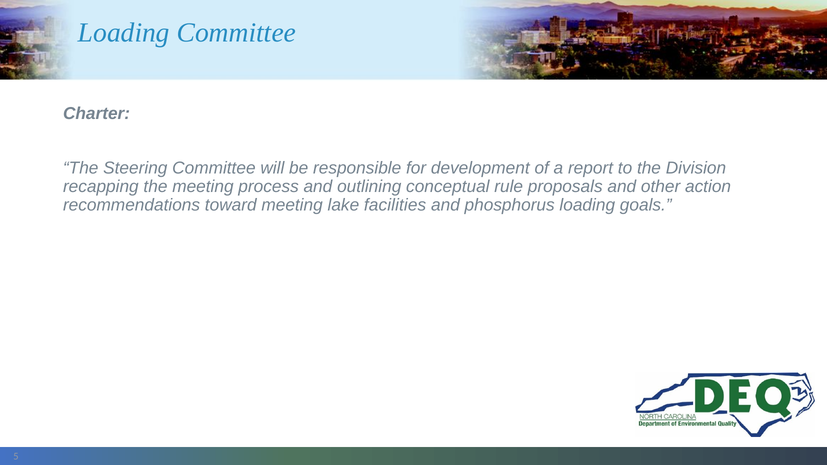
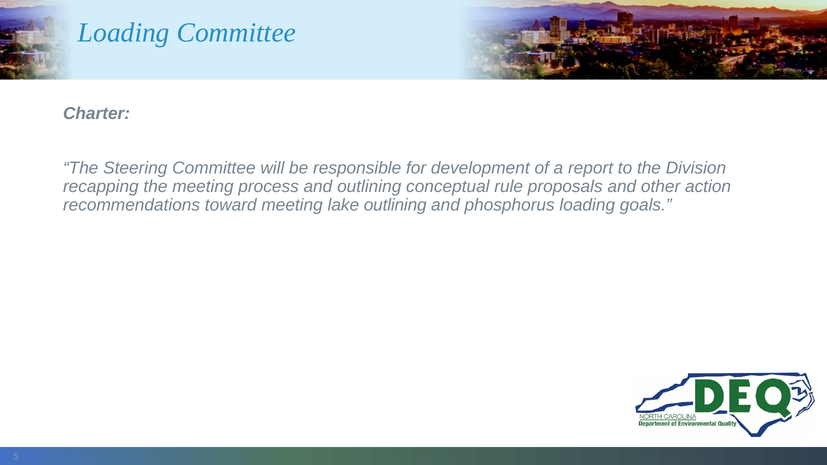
lake facilities: facilities -> outlining (395, 205)
